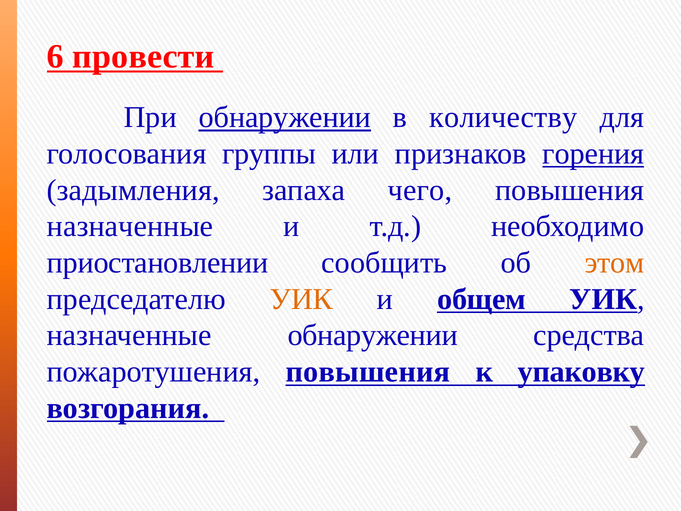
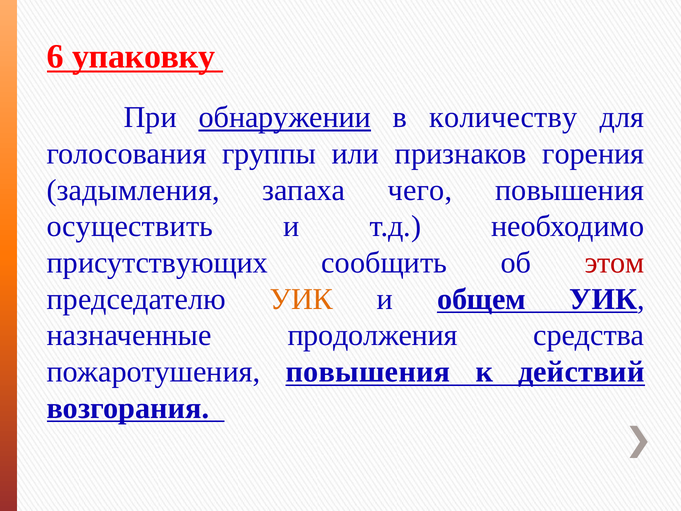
провести: провести -> упаковку (144, 56)
горения underline: present -> none (593, 154)
назначенные: назначенные -> осуществить (130, 226)
приостановлении: приостановлении -> присутствующих (158, 263)
этом colour: orange -> red (615, 263)
назначенные обнаружении: обнаружении -> продолжения (373, 335)
упаковку: упаковку -> действий (581, 372)
